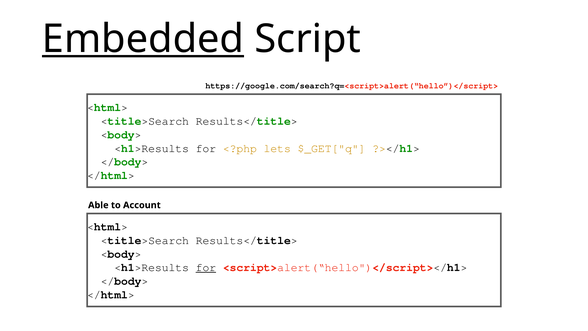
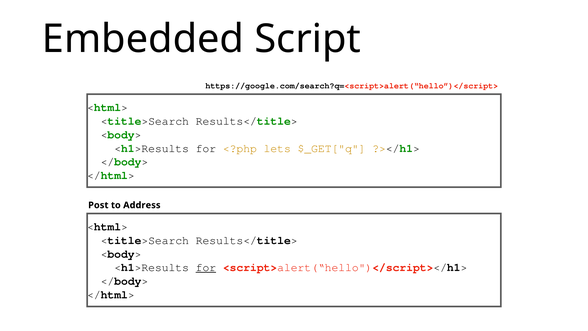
Embedded underline: present -> none (143, 39)
Able: Able -> Post (98, 205)
Account: Account -> Address (142, 205)
